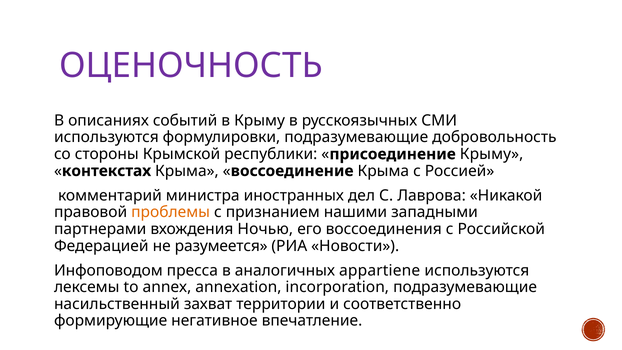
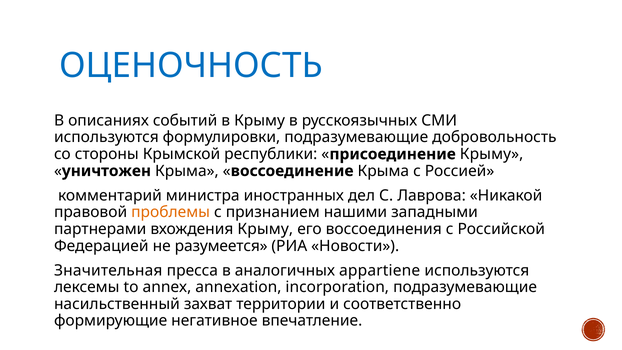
ОЦЕНОЧНОСТЬ colour: purple -> blue (191, 66)
контекстах: контекстах -> уничтожен (106, 171)
вхождения Ночью: Ночью -> Крыму (265, 229)
Инфоповодом: Инфоповодом -> Значительная (108, 270)
